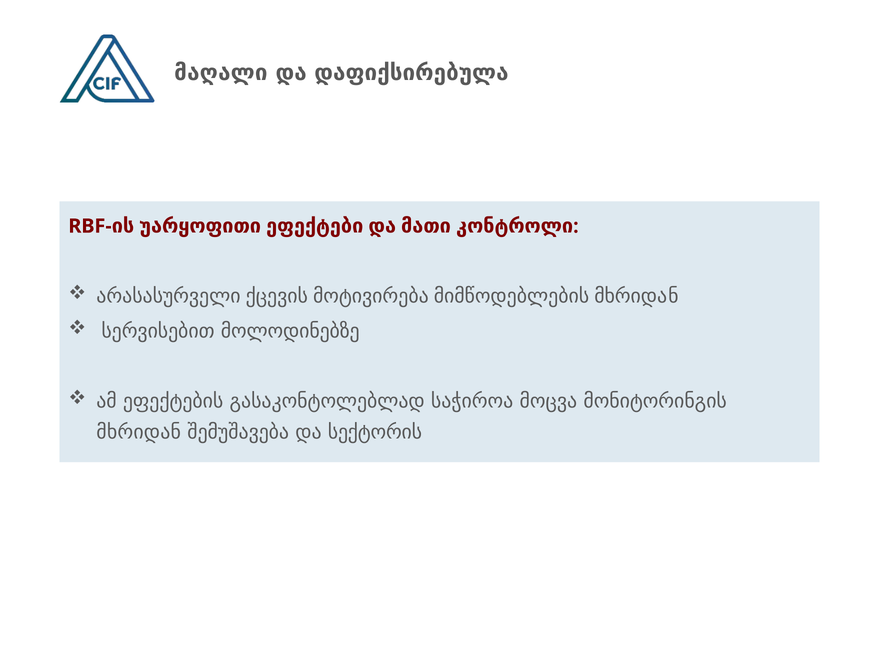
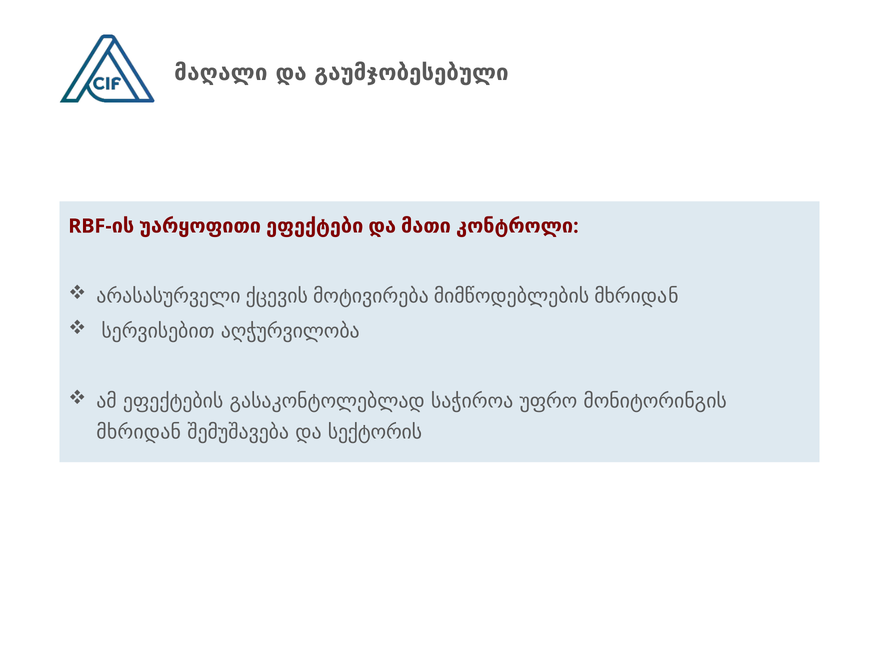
დაფიქსირებულა: დაფიქსირებულა -> გაუმჯობესებული (411, 73)
მოლოდინებზე: მოლოდინებზე -> აღჭურვილობა (290, 331)
მოცვა: მოცვა -> უფრო (548, 401)
